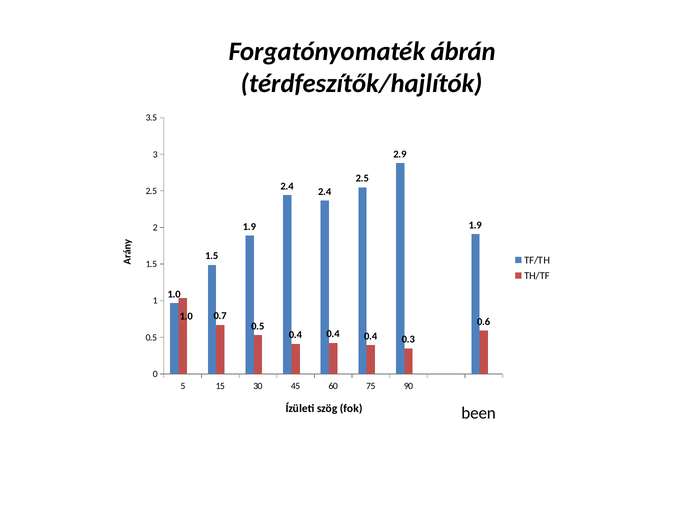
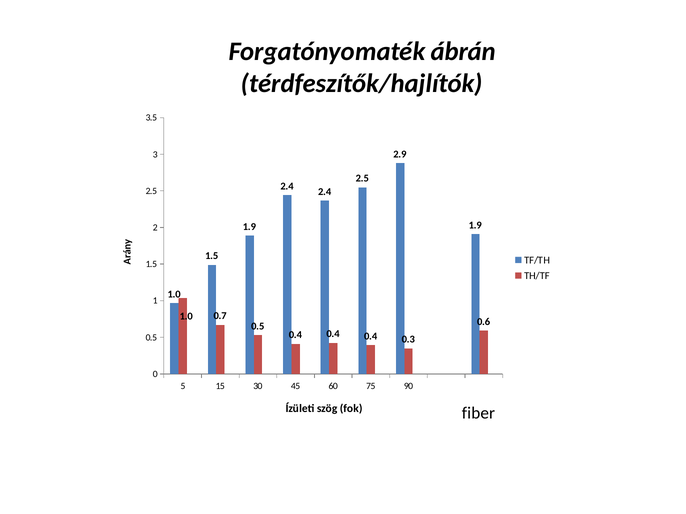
been: been -> fiber (478, 414)
